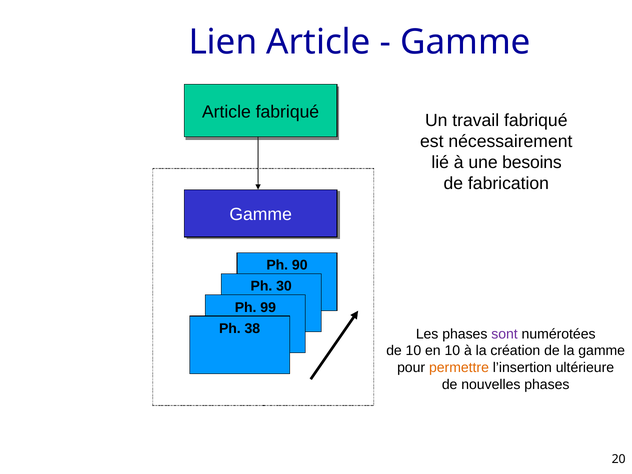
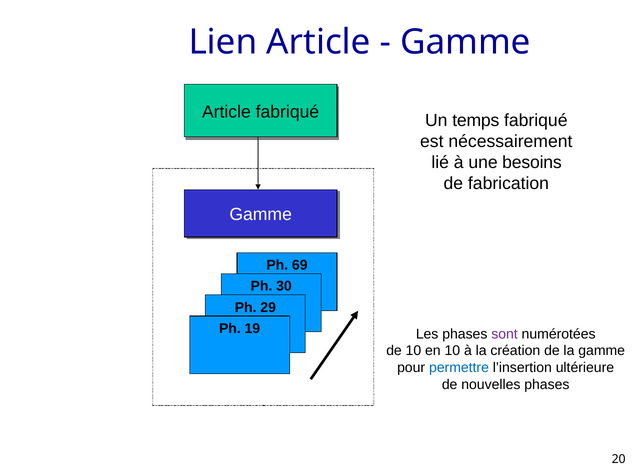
travail: travail -> temps (476, 120)
90: 90 -> 69 (300, 265)
99: 99 -> 29 (268, 307)
38: 38 -> 19 (252, 328)
permettre colour: orange -> blue (459, 368)
